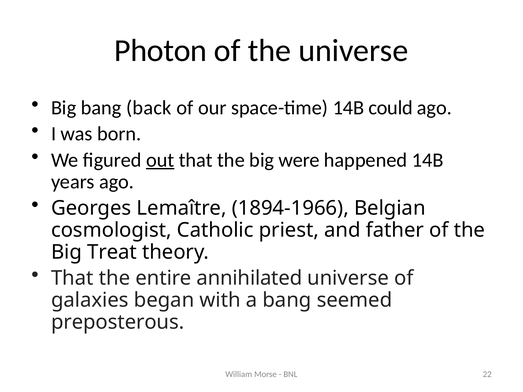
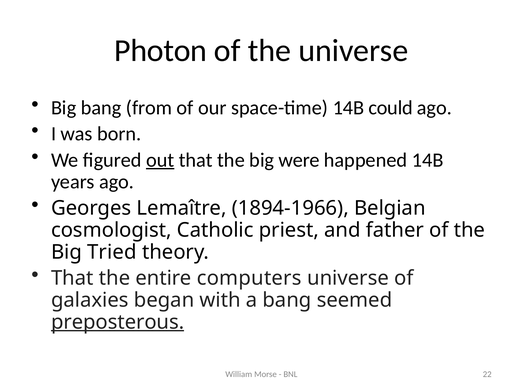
back: back -> from (149, 108)
Treat: Treat -> Tried (112, 252)
annihilated: annihilated -> computers (249, 278)
preposterous underline: none -> present (118, 322)
